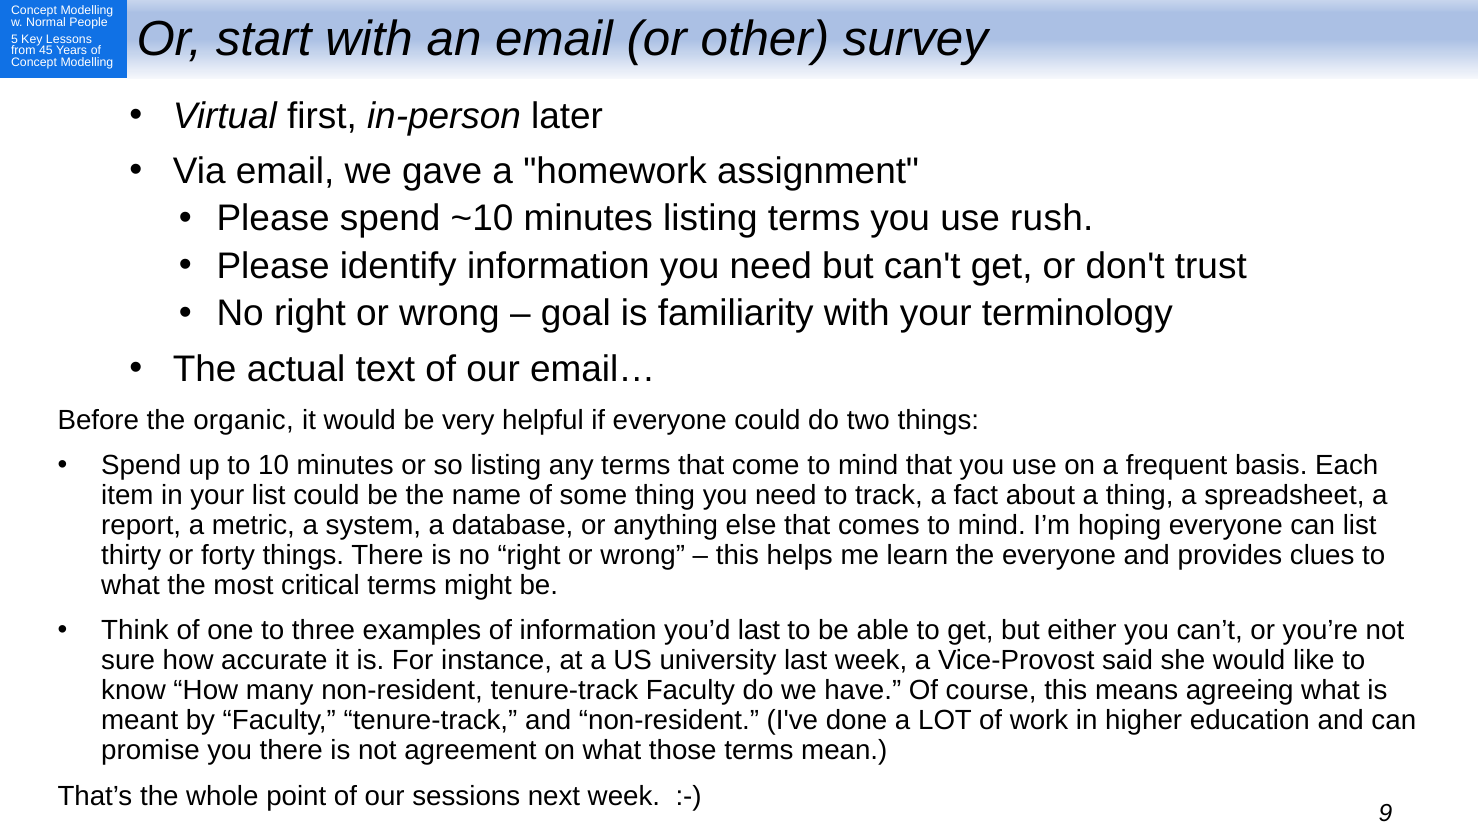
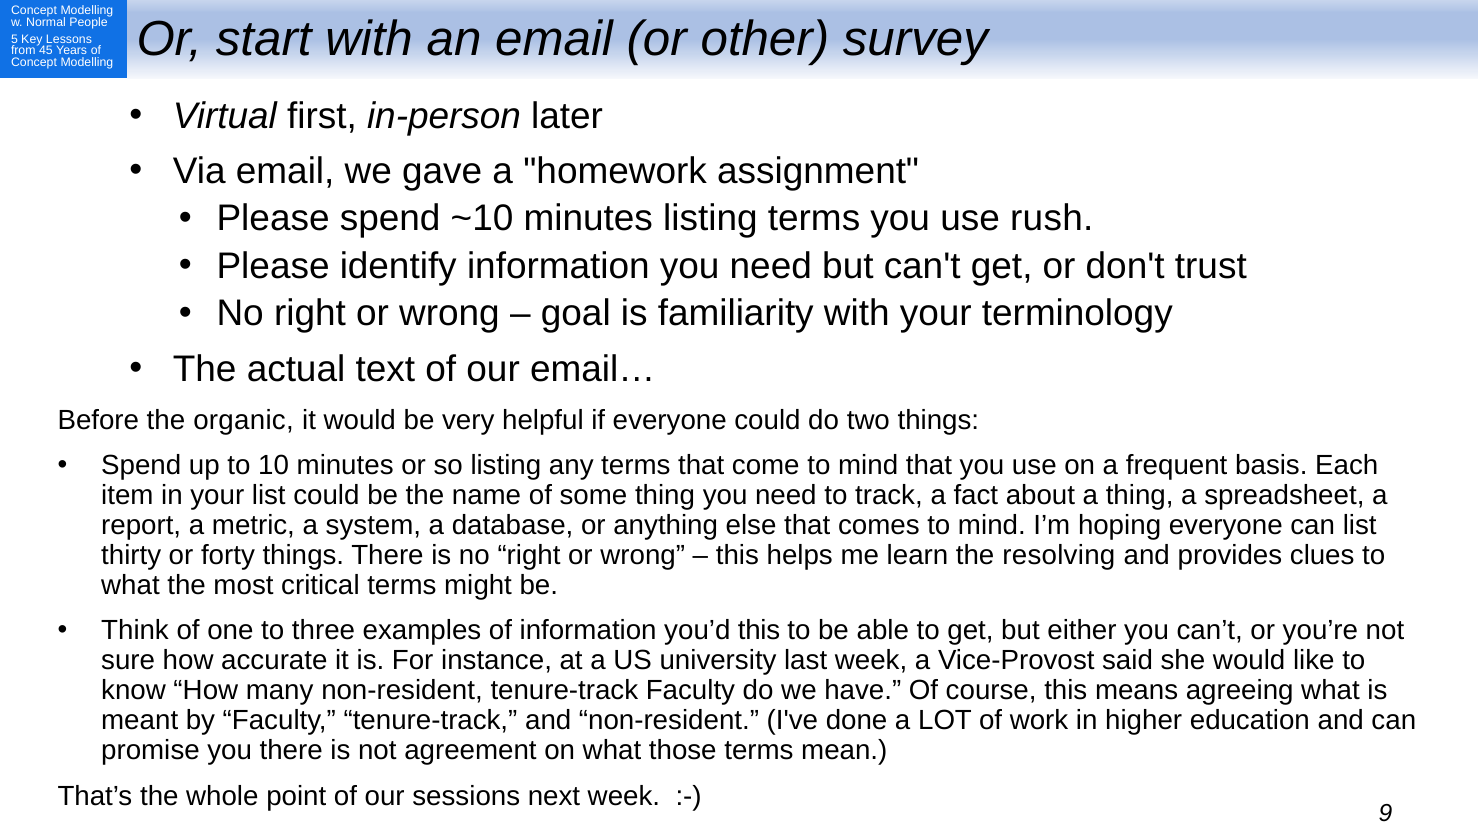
the everyone: everyone -> resolving (1059, 556)
you’d last: last -> this (759, 631)
